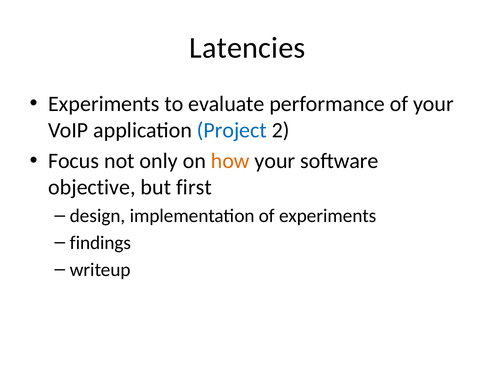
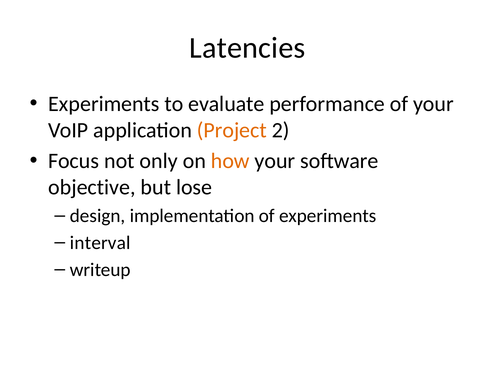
Project colour: blue -> orange (232, 130)
first: first -> lose (194, 187)
findings: findings -> interval (100, 243)
